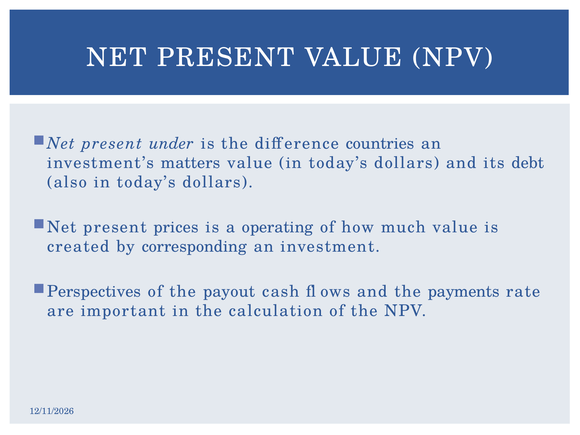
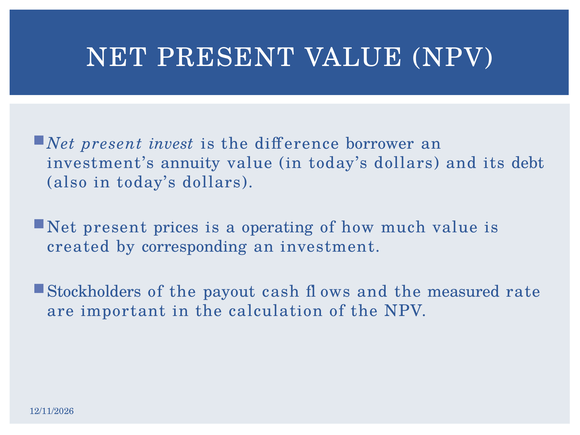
under: under -> invest (171, 143)
countries: countries -> borrower (380, 143)
matters: matters -> annuity (191, 163)
Perspectives: Perspectives -> Stockholders (94, 292)
payments: payments -> measured (464, 292)
